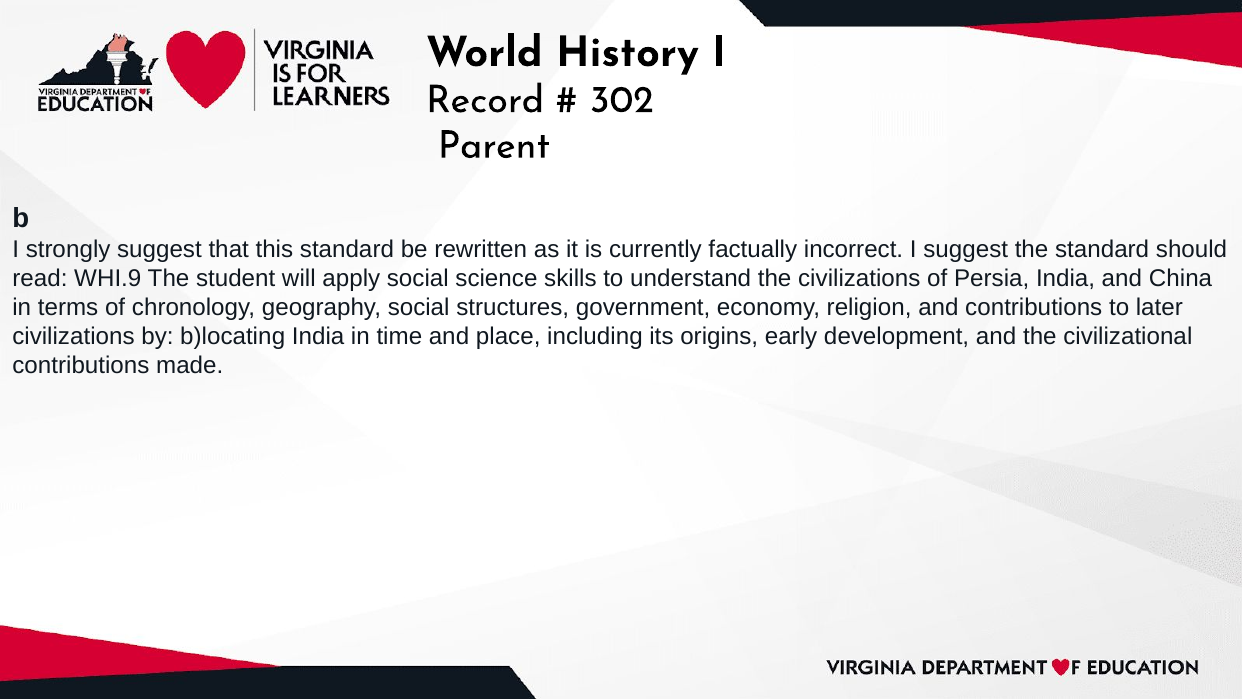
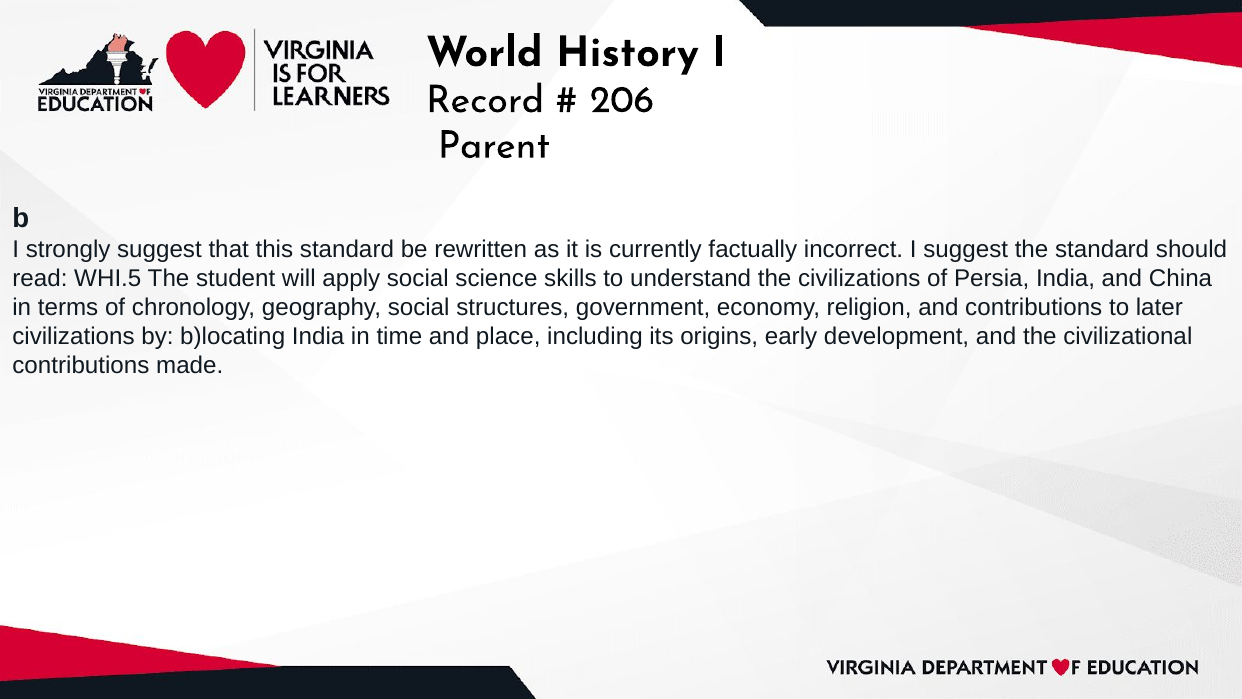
302: 302 -> 206 (622, 100)
WHI.9: WHI.9 -> WHI.5 (108, 278)
